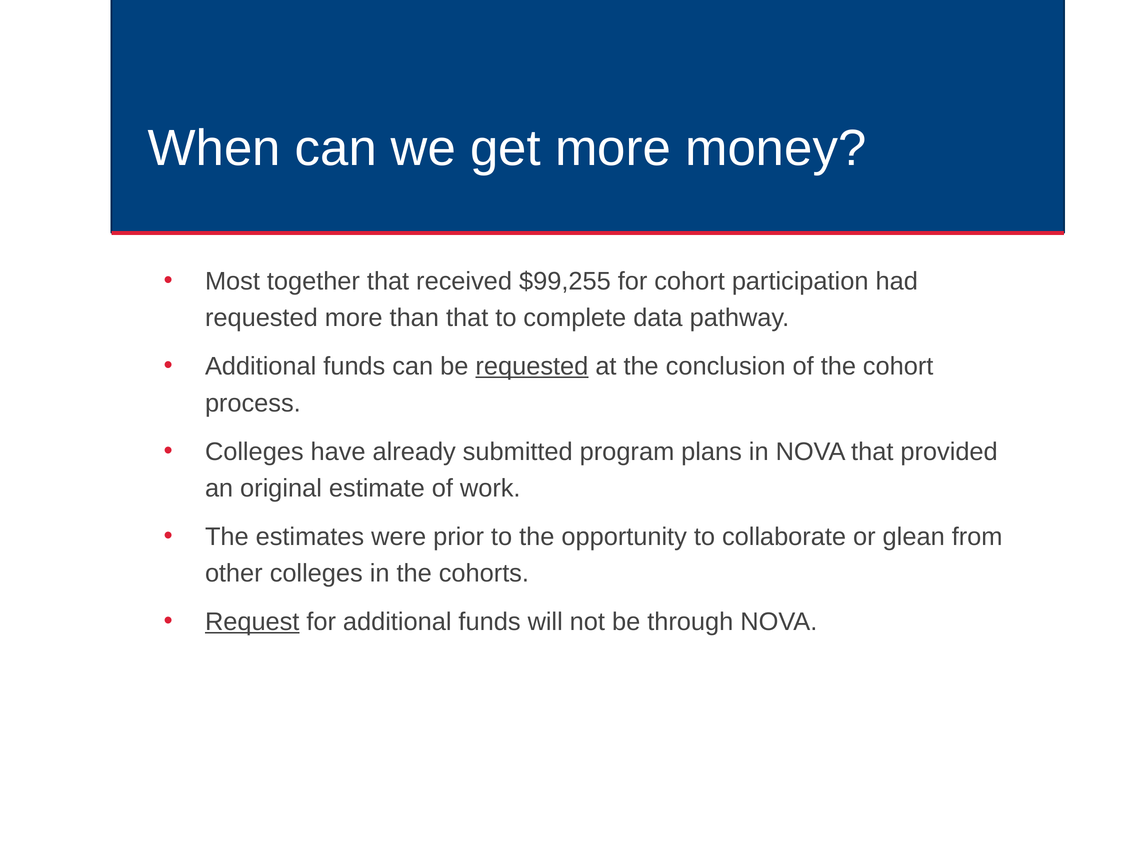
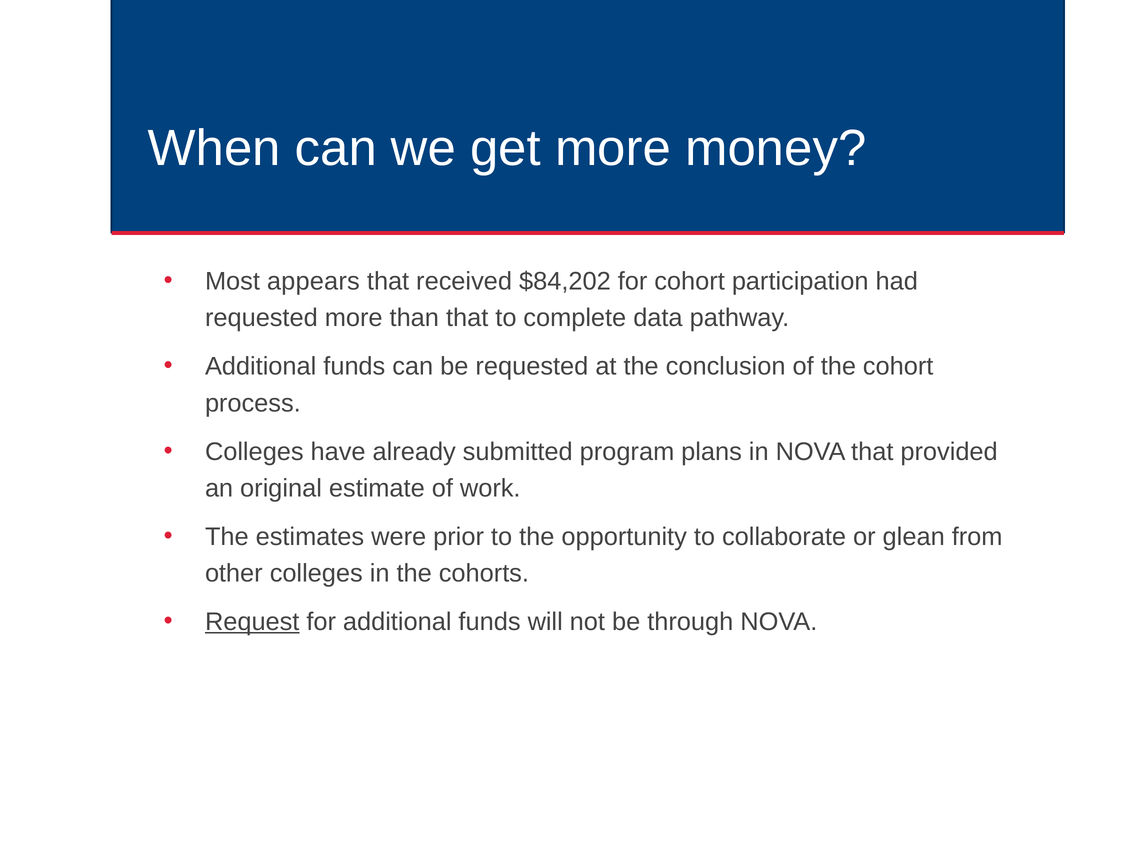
together: together -> appears (313, 281)
$99,255: $99,255 -> $84,202 (565, 281)
requested underline: present -> none (532, 366)
